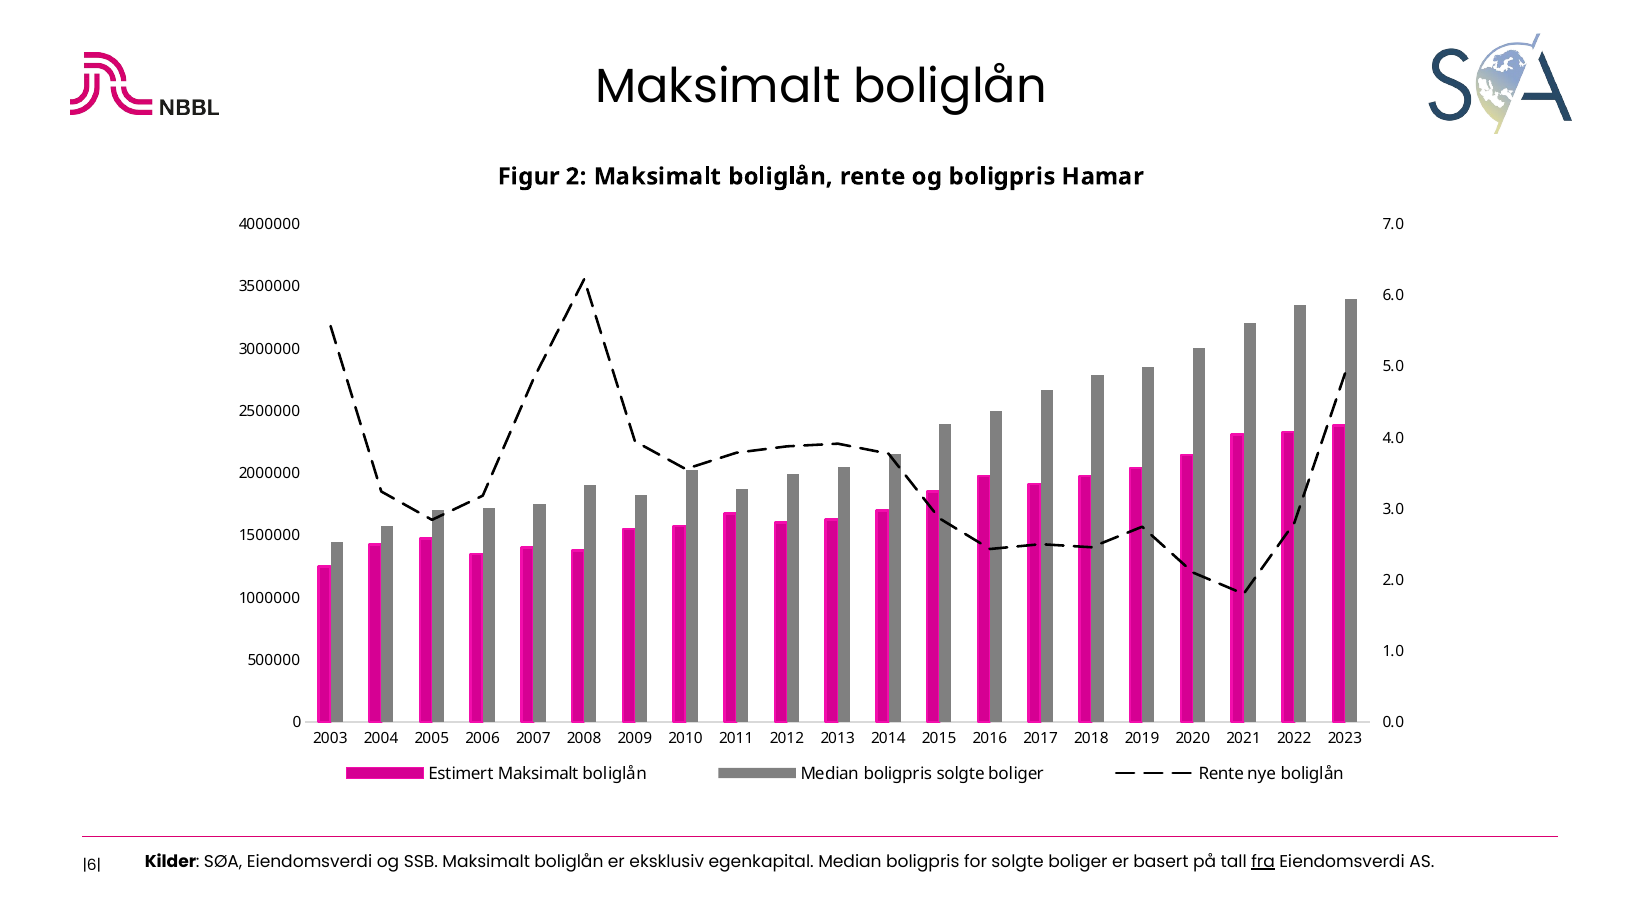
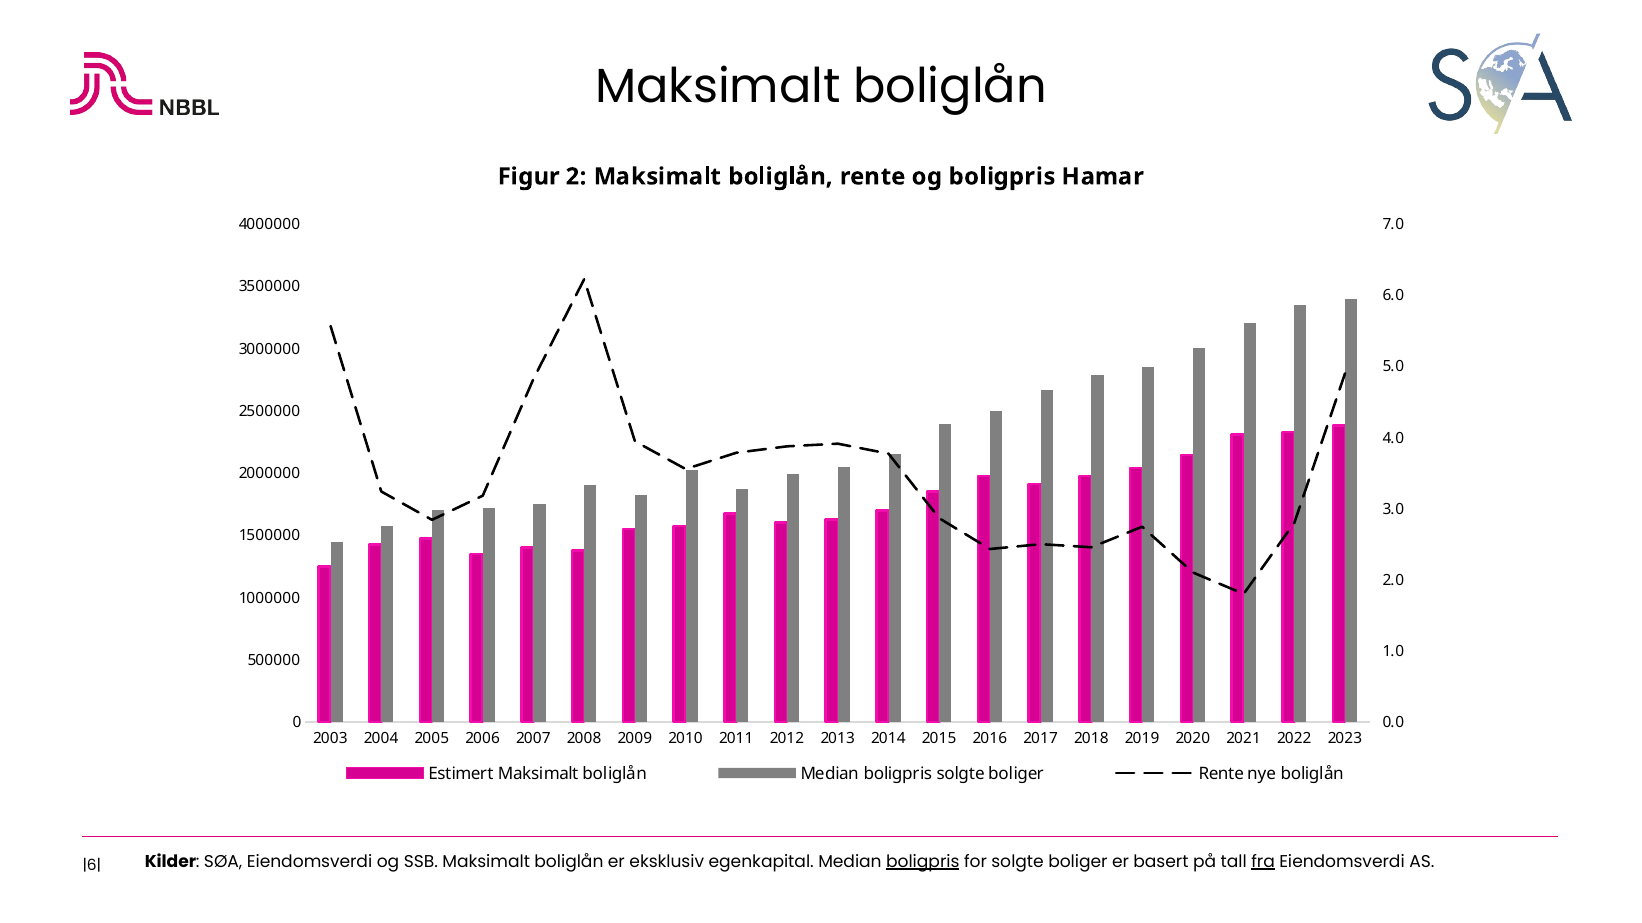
boligpris underline: none -> present (923, 862)
